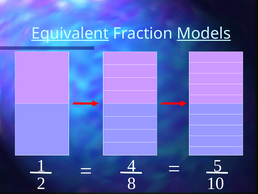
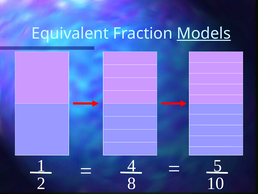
Equivalent underline: present -> none (70, 33)
